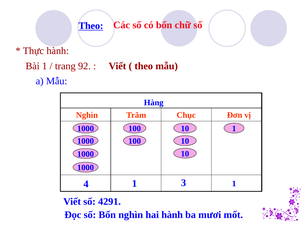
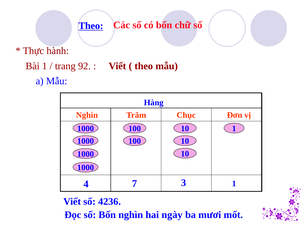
4 1: 1 -> 7 (134, 184)
4291: 4291 -> 4236 (110, 202)
hai hành: hành -> ngày (172, 215)
